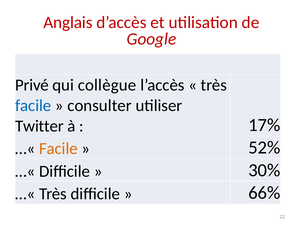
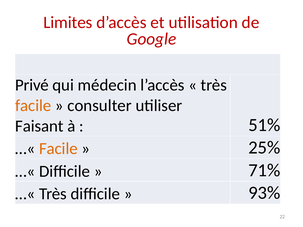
Anglais: Anglais -> Limites (68, 22)
collègue: collègue -> médecin (107, 85)
facile colour: blue -> orange (33, 106)
Twitter: Twitter -> Faisant (39, 126)
17%: 17% -> 51% (264, 125)
52%: 52% -> 25% (264, 148)
30%: 30% -> 71% (264, 170)
66%: 66% -> 93% (264, 193)
